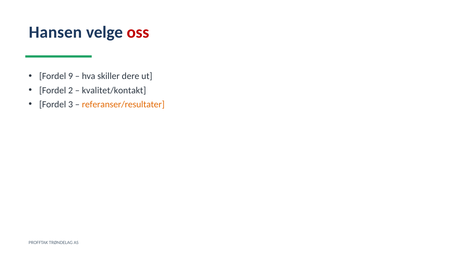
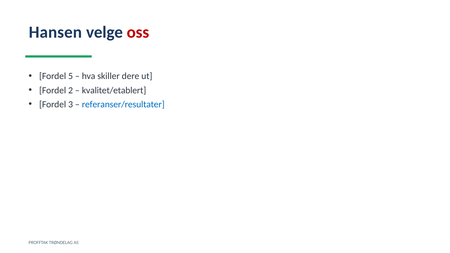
9: 9 -> 5 (71, 76)
kvalitet/kontakt: kvalitet/kontakt -> kvalitet/etablert (114, 90)
referanser/resultater colour: orange -> blue (123, 104)
